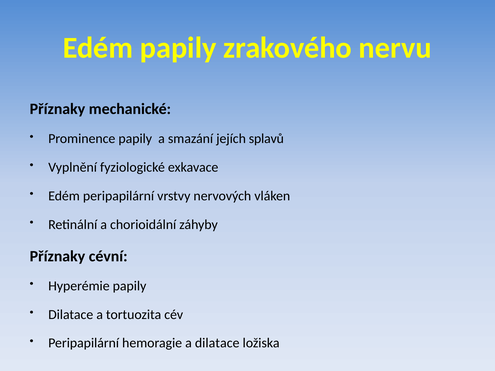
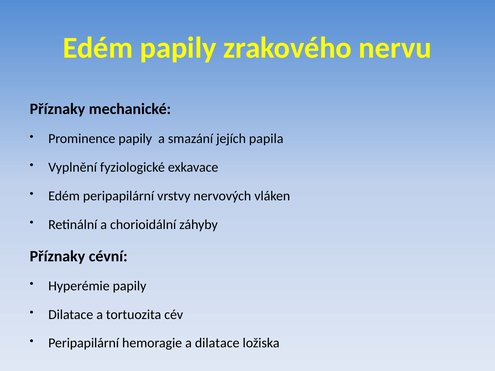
splavů: splavů -> papila (266, 139)
